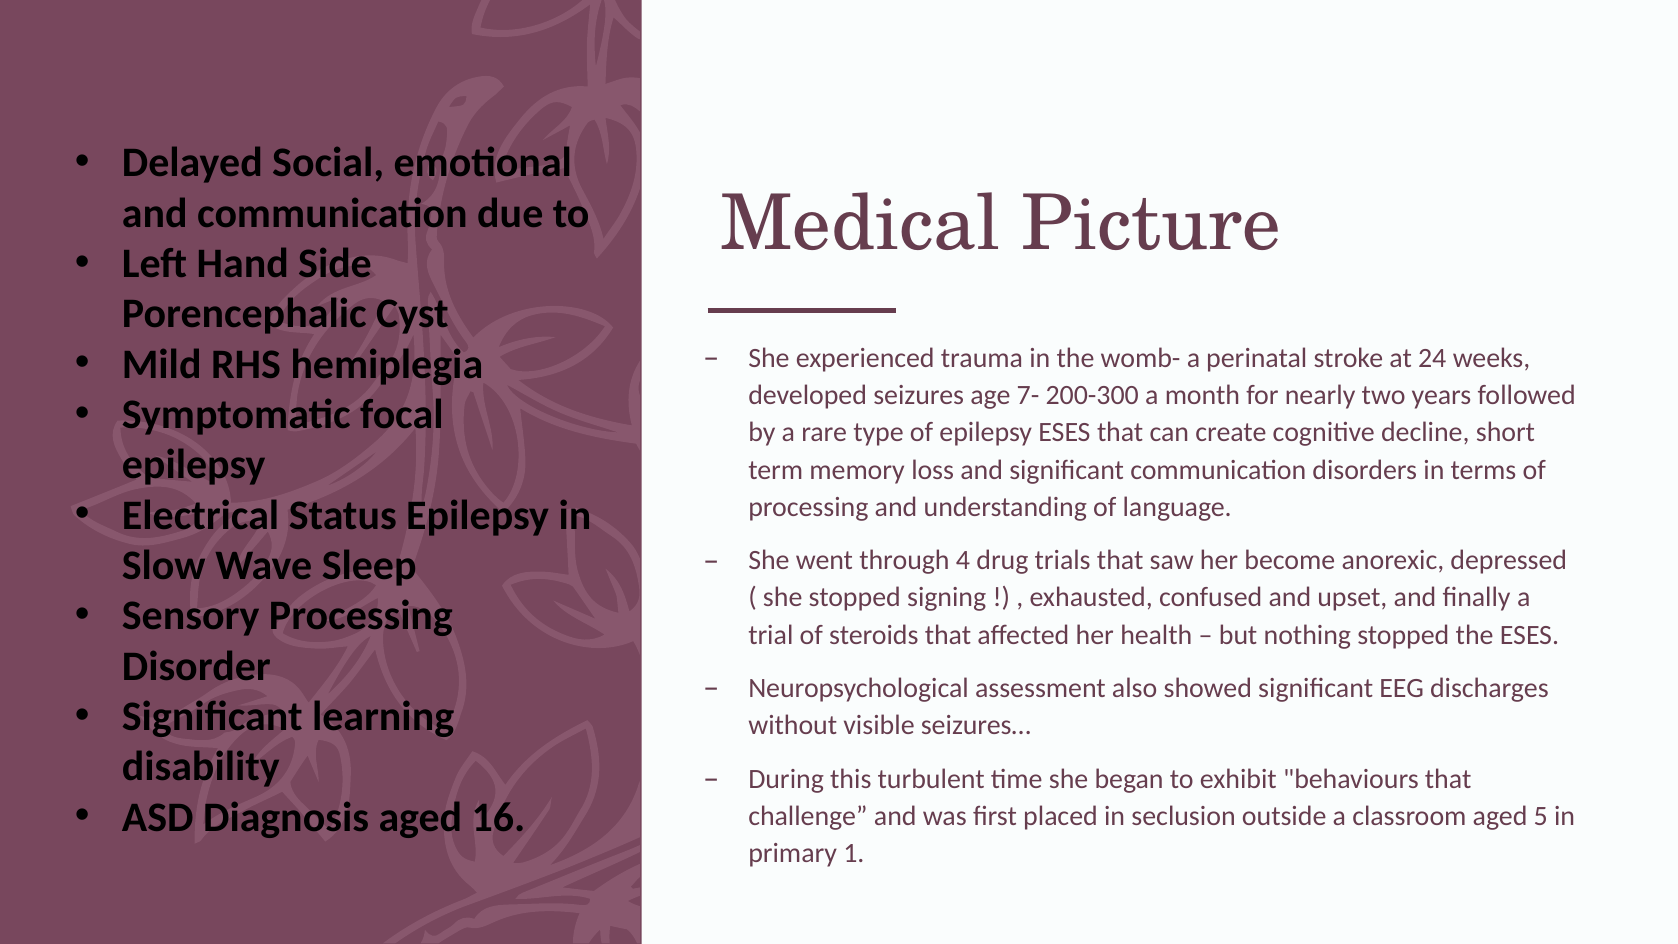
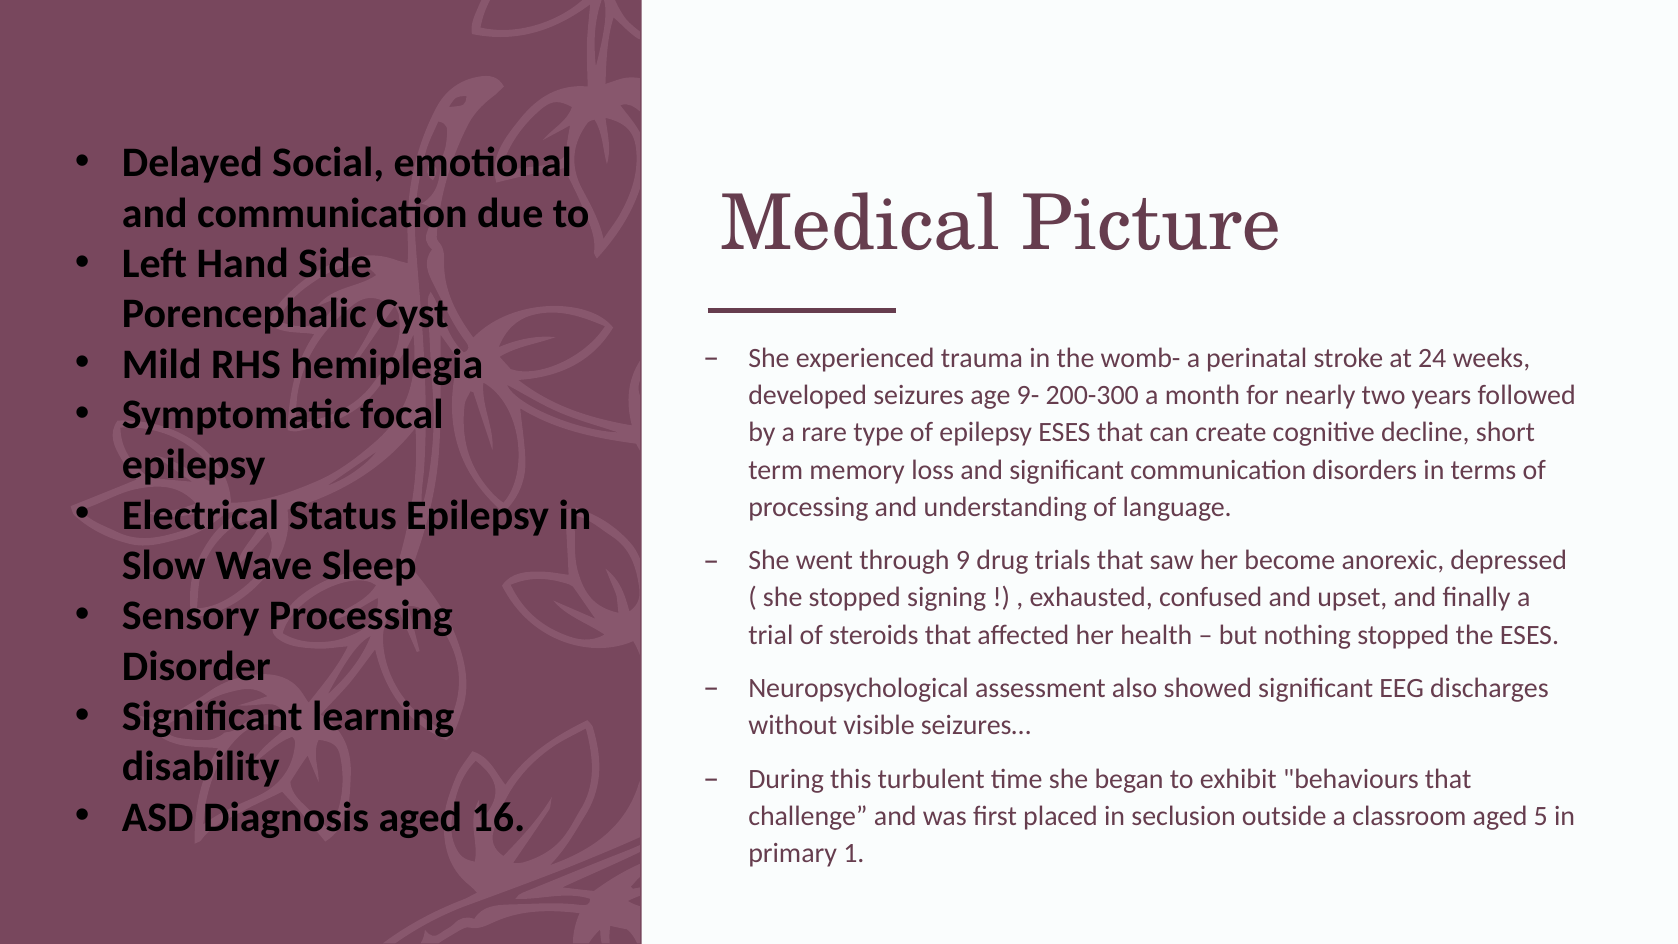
7-: 7- -> 9- (1028, 395)
4: 4 -> 9 (963, 560)
